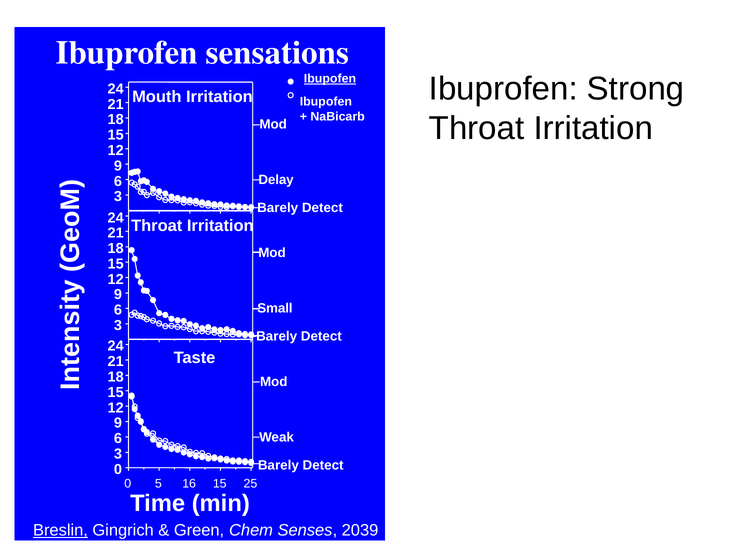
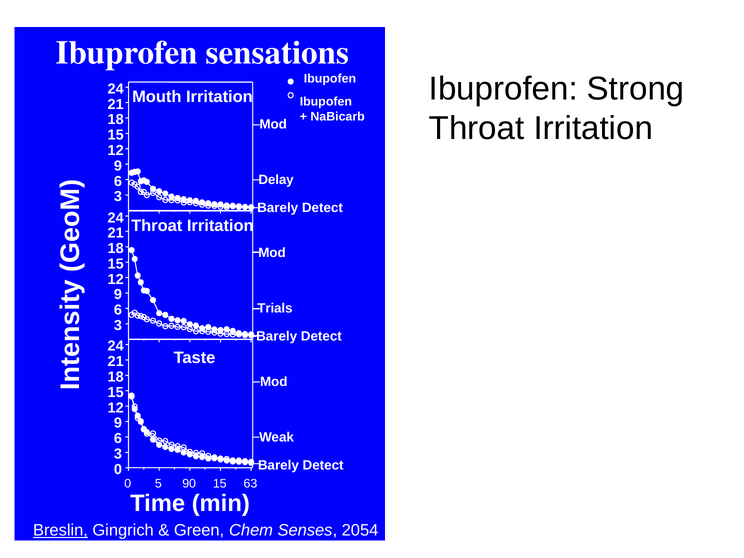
Ibupofen underline: present -> none (330, 79)
Small: Small -> Trials (275, 308)
16: 16 -> 90 (189, 484)
25: 25 -> 63 (250, 484)
2039: 2039 -> 2054 (360, 530)
